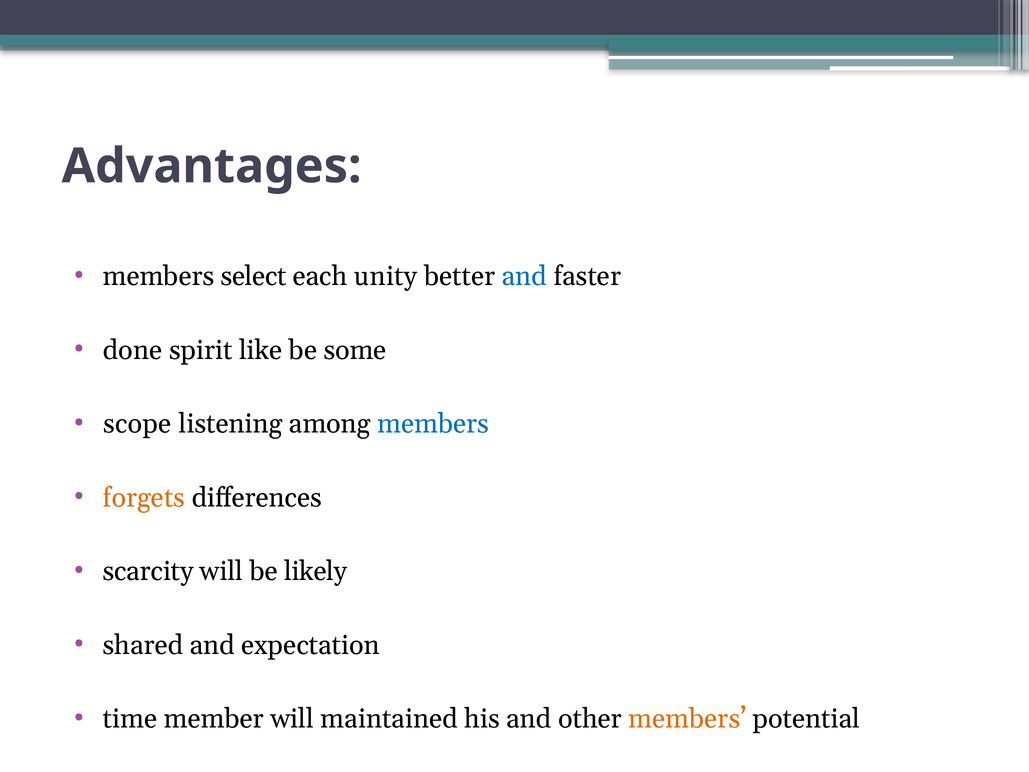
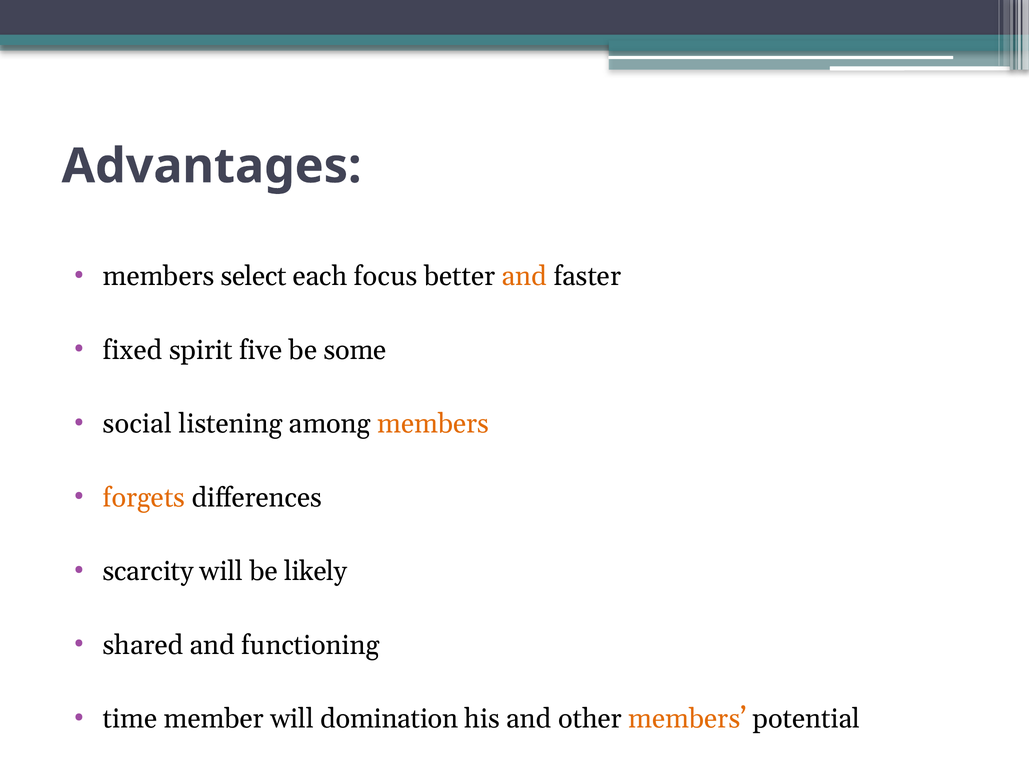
unity: unity -> focus (386, 276)
and colour: blue -> orange (524, 276)
done: done -> fixed (133, 350)
like: like -> five (261, 350)
scope: scope -> social (137, 424)
members colour: blue -> orange (433, 424)
expectation: expectation -> functioning (310, 645)
maintained: maintained -> domination (389, 719)
